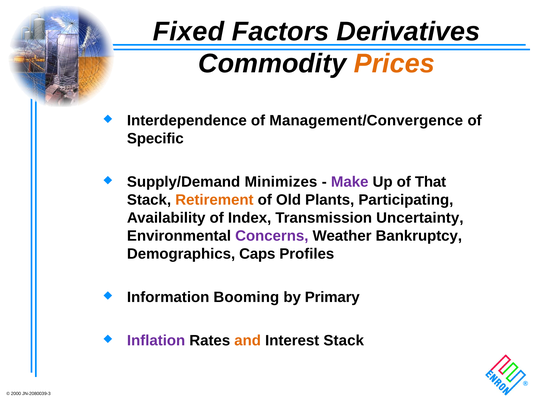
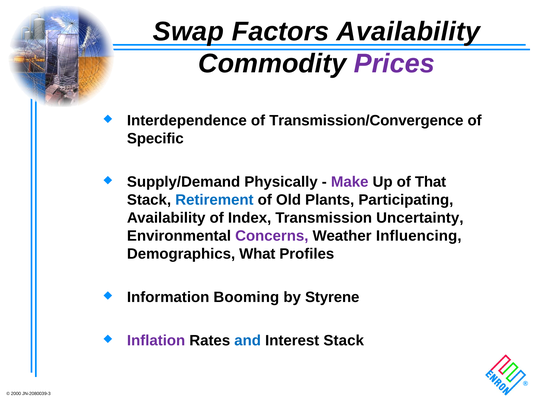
Fixed: Fixed -> Swap (188, 31)
Factors Derivatives: Derivatives -> Availability (408, 31)
Prices colour: orange -> purple (394, 64)
Management/Convergence: Management/Convergence -> Transmission/Convergence (366, 121)
Minimizes: Minimizes -> Physically (281, 182)
Retirement colour: orange -> blue (214, 200)
Bankruptcy: Bankruptcy -> Influencing (419, 236)
Caps: Caps -> What (257, 254)
Primary: Primary -> Styrene (332, 297)
and colour: orange -> blue (248, 341)
